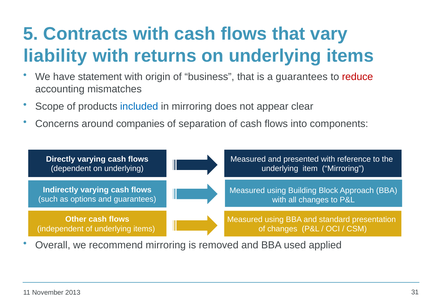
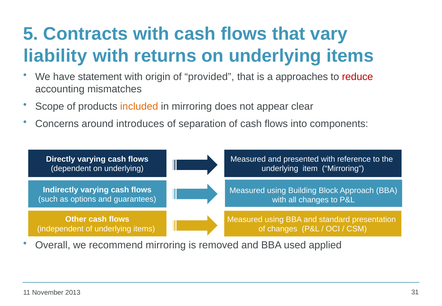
business: business -> provided (209, 77)
a guarantees: guarantees -> approaches (302, 77)
included colour: blue -> orange (139, 107)
companies: companies -> introduces (140, 124)
